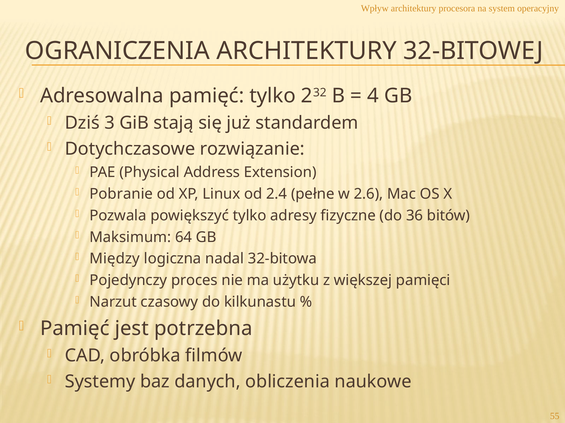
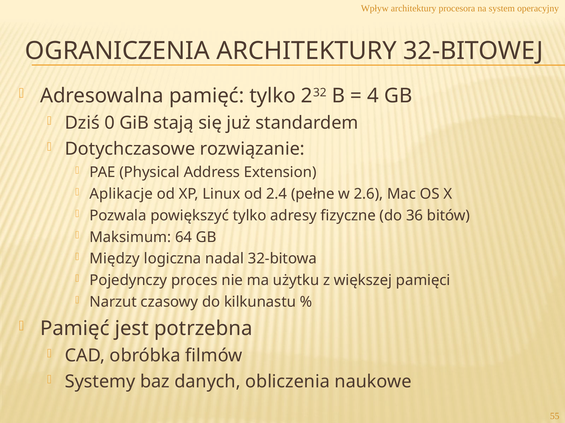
3: 3 -> 0 (110, 123)
Pobranie: Pobranie -> Aplikacje (121, 194)
